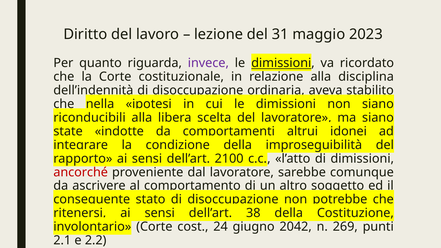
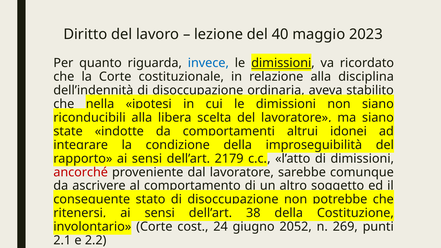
31: 31 -> 40 (280, 34)
invece colour: purple -> blue (208, 63)
2100: 2100 -> 2179 (229, 159)
2042: 2042 -> 2052 (296, 227)
